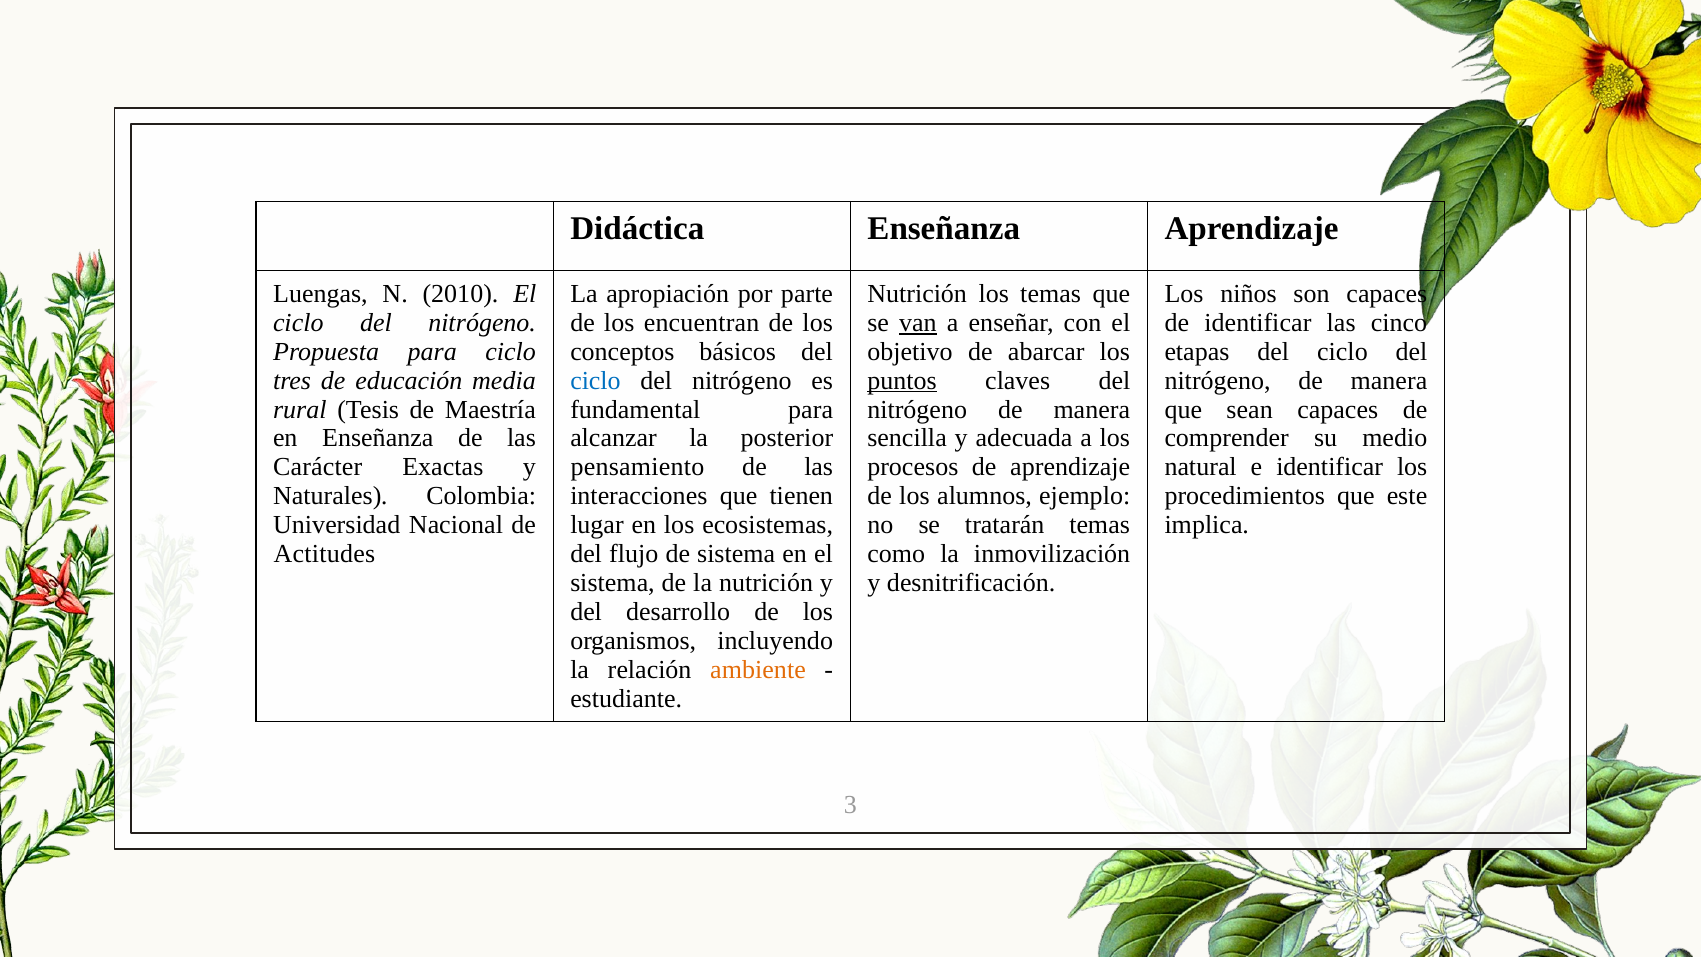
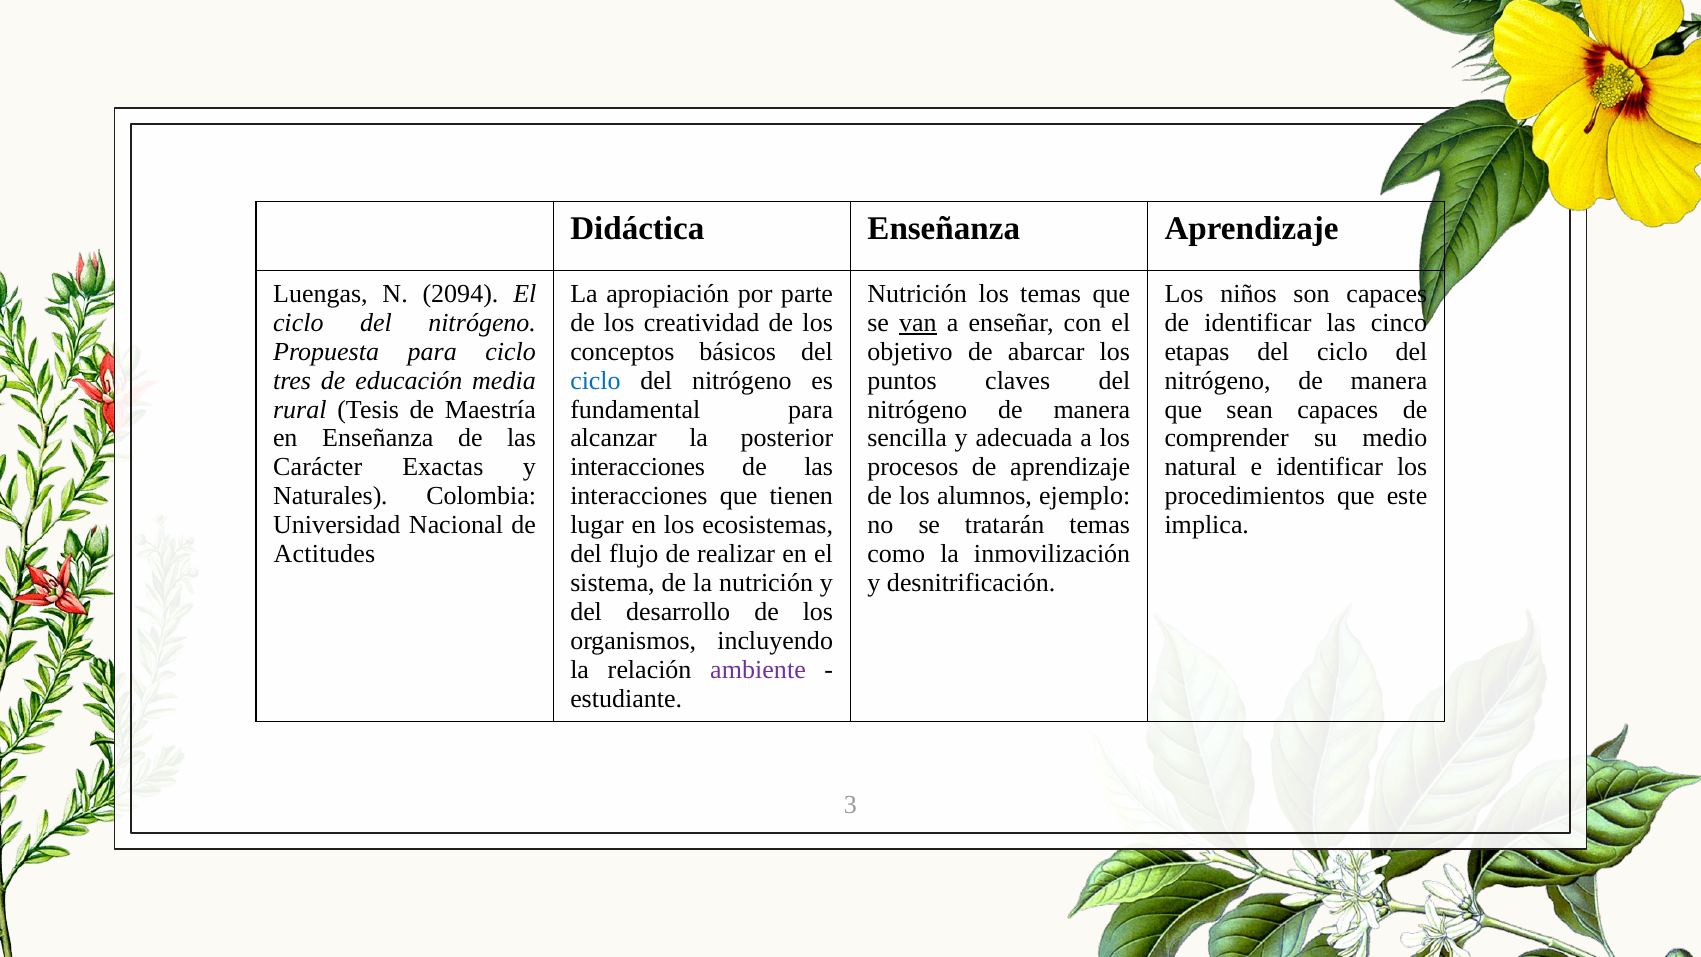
2010: 2010 -> 2094 (460, 294)
encuentran: encuentran -> creatividad (702, 323)
puntos underline: present -> none (902, 380)
pensamiento: pensamiento -> interacciones (638, 467)
de sistema: sistema -> realizar (736, 554)
ambiente colour: orange -> purple (758, 670)
